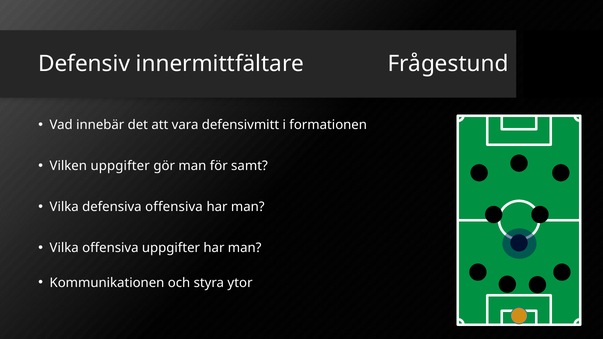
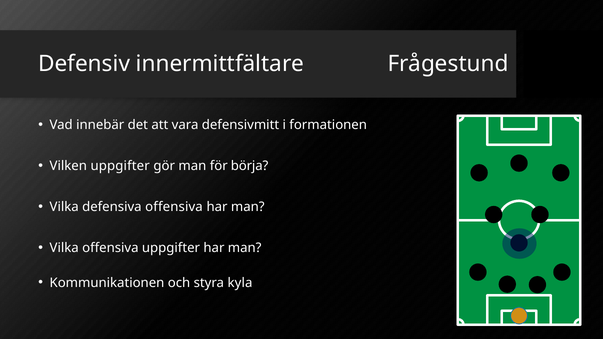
samt: samt -> börja (250, 166)
ytor: ytor -> kyla (240, 283)
